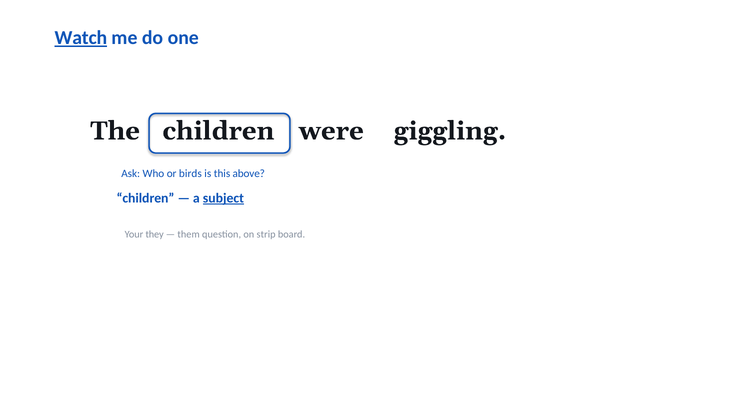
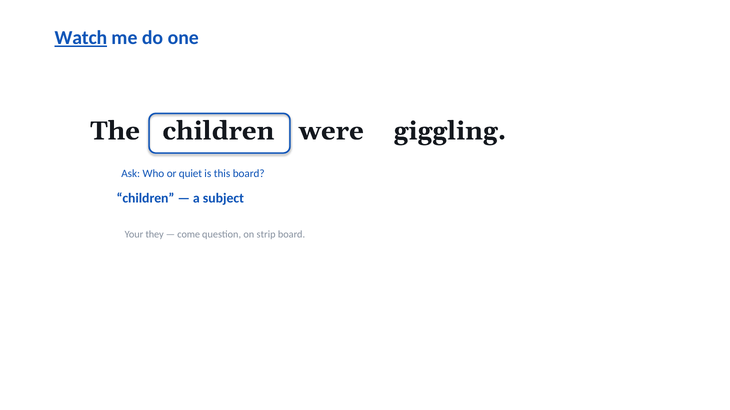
birds: birds -> quiet (190, 174)
this above: above -> board (249, 174)
subject underline: present -> none (223, 198)
them: them -> come (189, 235)
